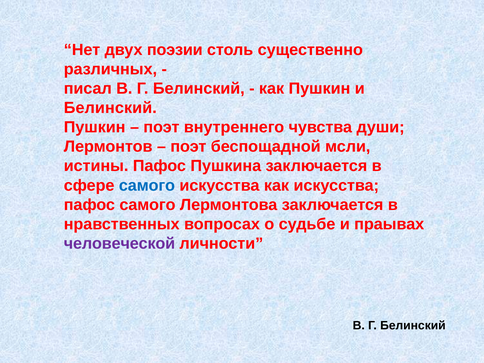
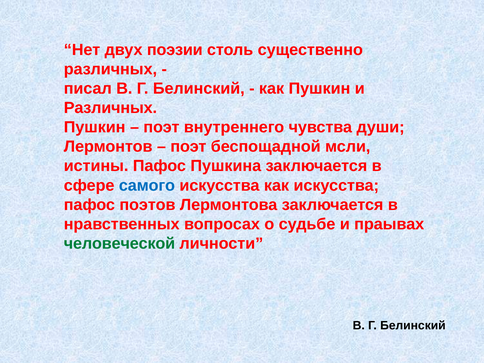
Белинский: Белинский -> Различных (110, 108)
пафос самого: самого -> поэтов (147, 205)
человеческой colour: purple -> green (119, 243)
